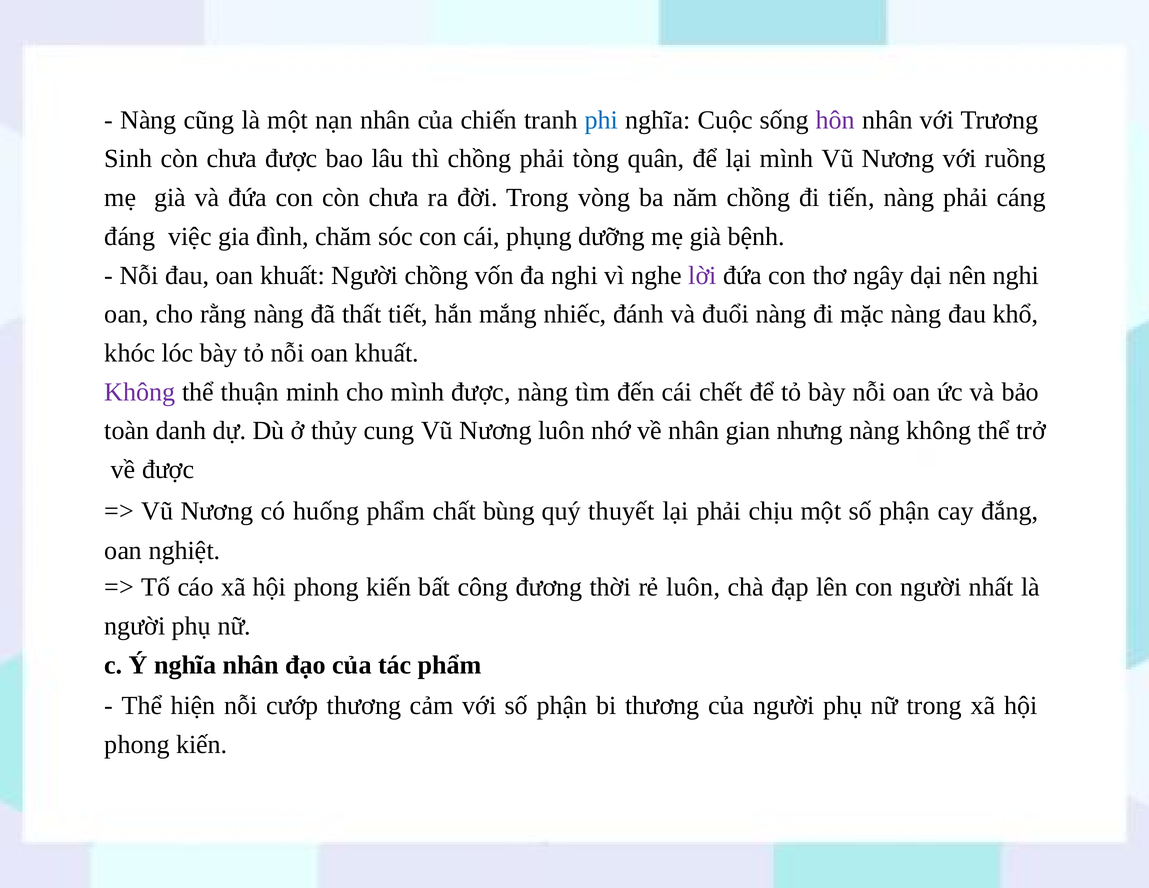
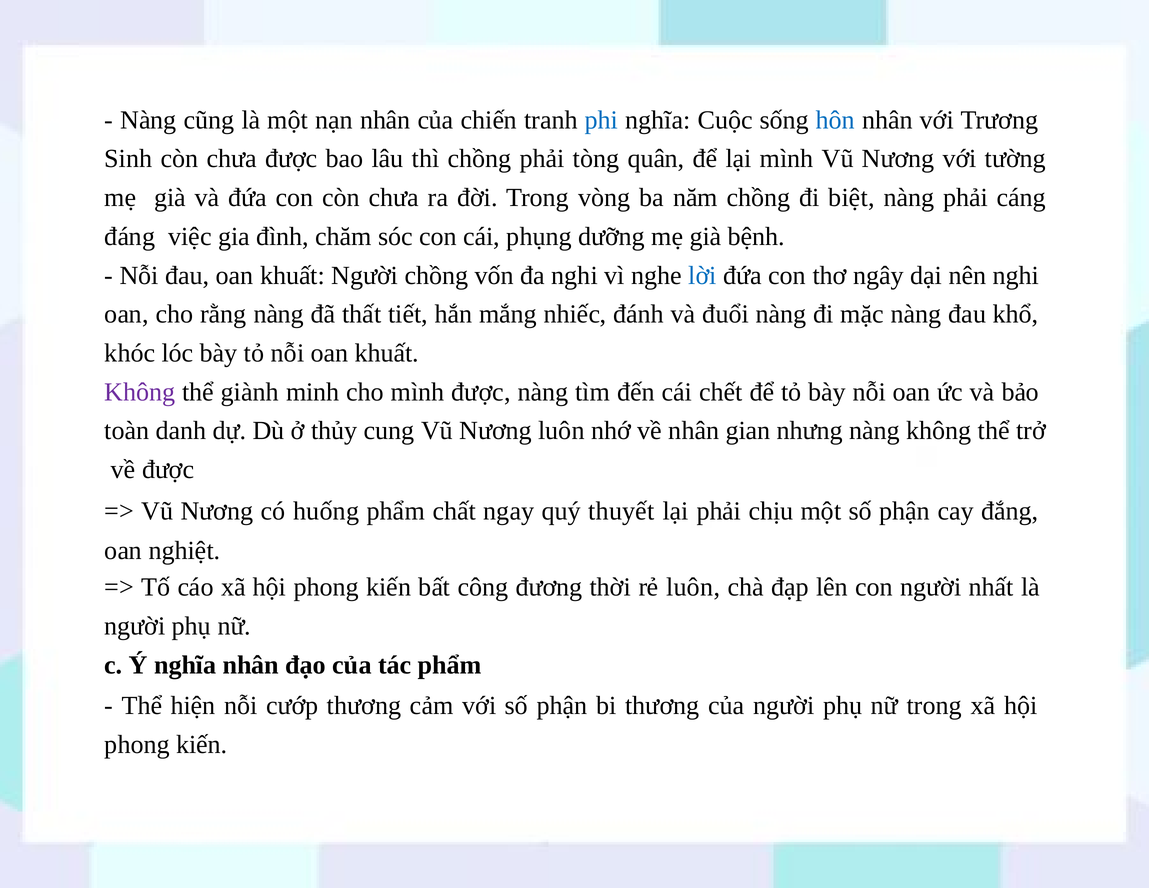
hôn colour: purple -> blue (835, 120)
ruồng: ruồng -> tường (1015, 159)
tiến: tiến -> biệt (852, 198)
lời colour: purple -> blue (702, 275)
thuận: thuận -> giành (250, 392)
bùng: bùng -> ngay (509, 511)
